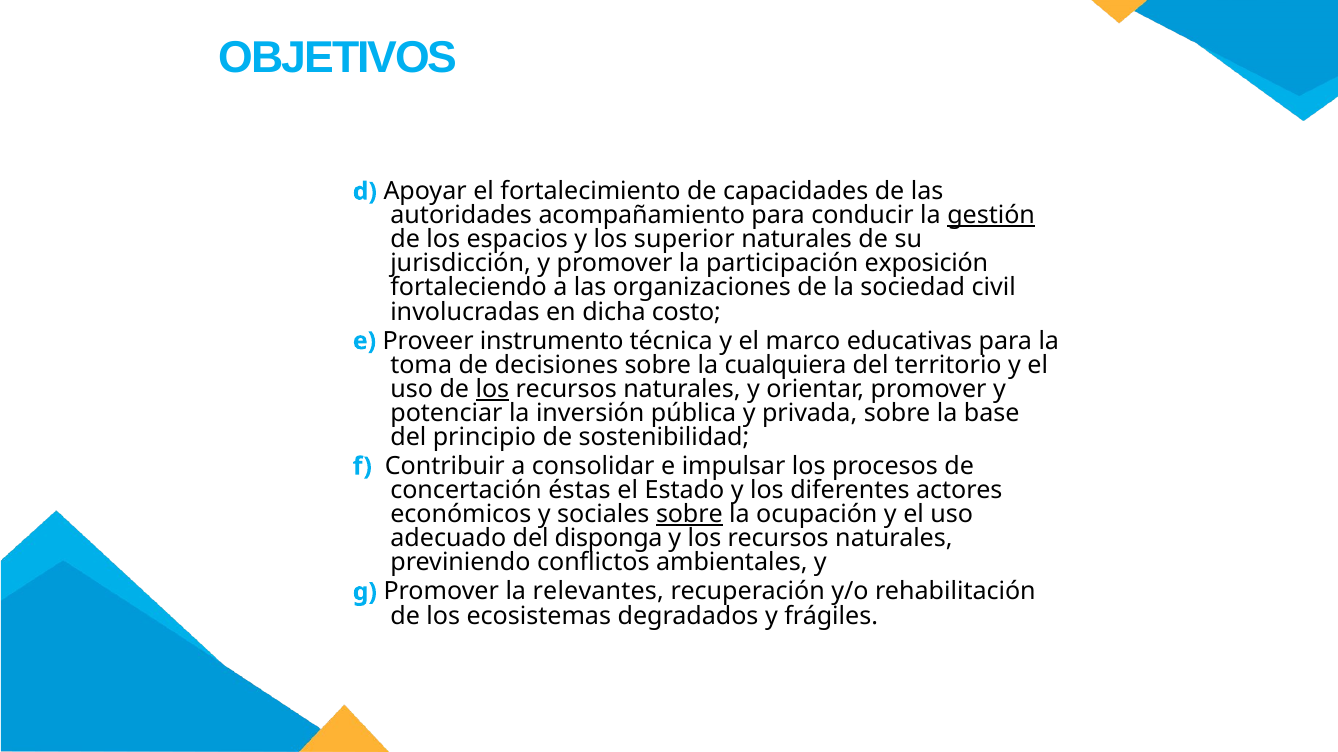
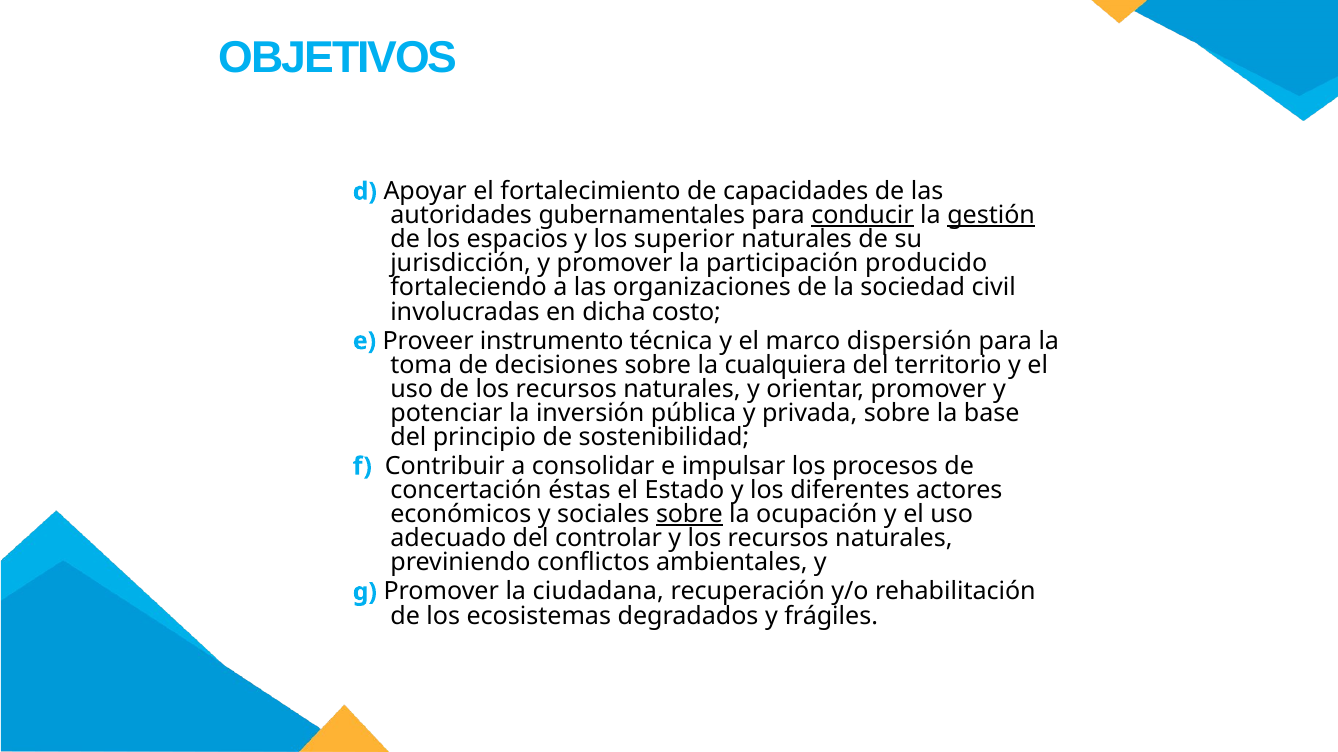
acompañamiento: acompañamiento -> gubernamentales (642, 216)
conducir underline: none -> present (863, 216)
exposición: exposición -> producido (926, 264)
educativas: educativas -> dispersión (909, 341)
los underline: present -> none (492, 389)
disponga: disponga -> controlar (609, 539)
relevantes: relevantes -> ciudadana (598, 592)
